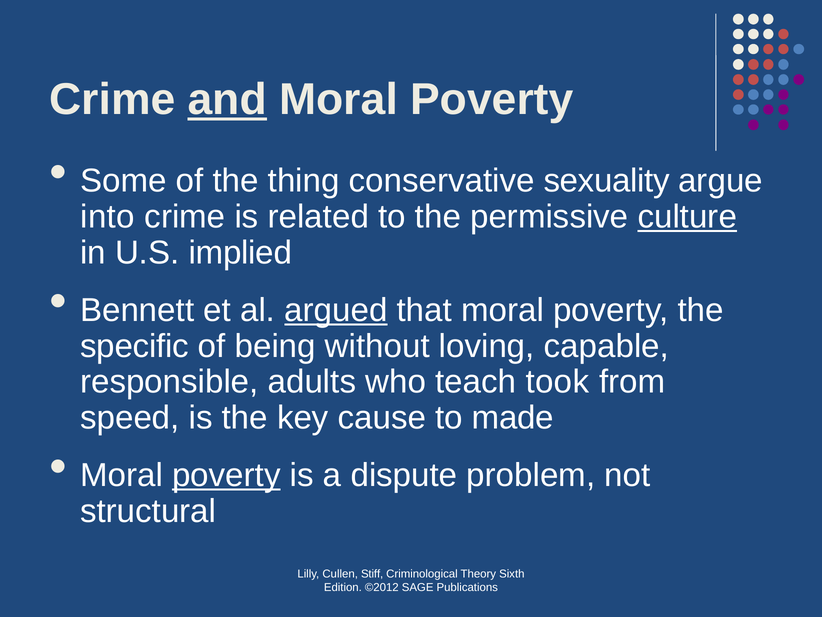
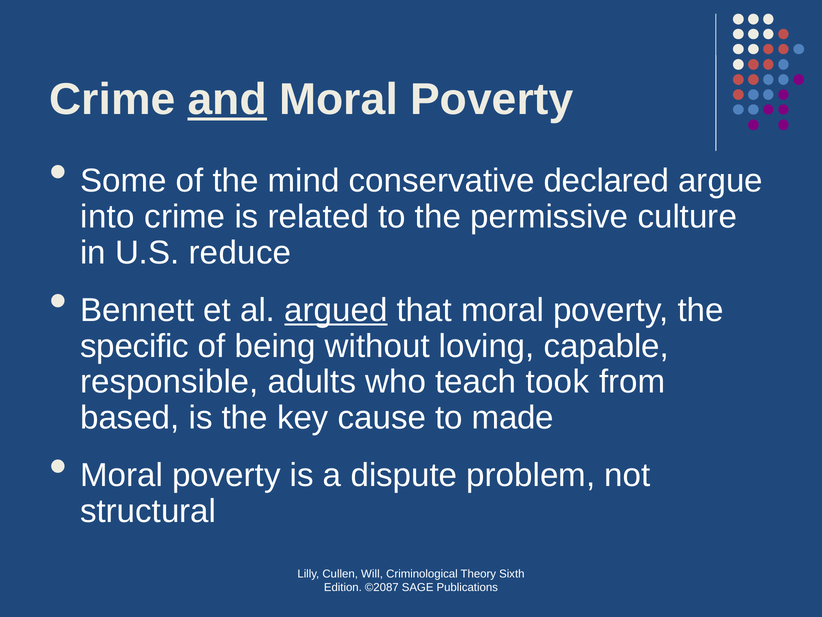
thing: thing -> mind (304, 181)
sexuality: sexuality -> declared (607, 181)
culture underline: present -> none (687, 217)
implied: implied -> reduce (240, 252)
speed: speed -> based (130, 417)
poverty underline: present -> none (226, 475)
Stiff: Stiff -> Will (372, 573)
©2012: ©2012 -> ©2087 (382, 587)
